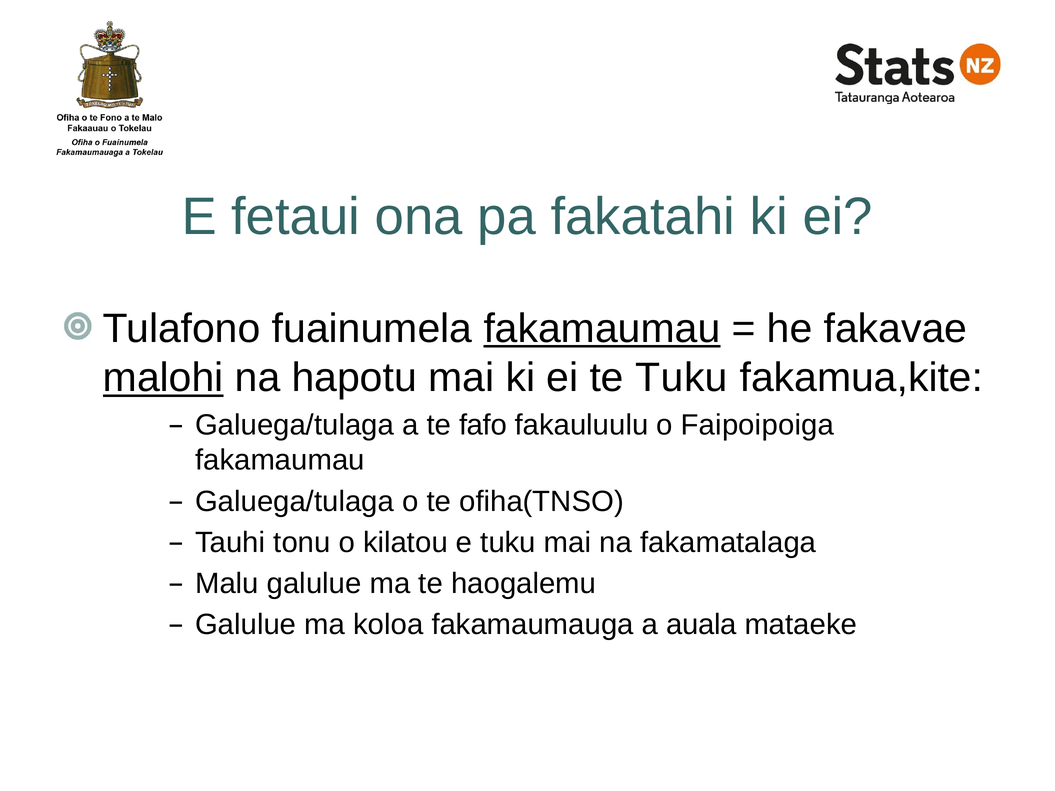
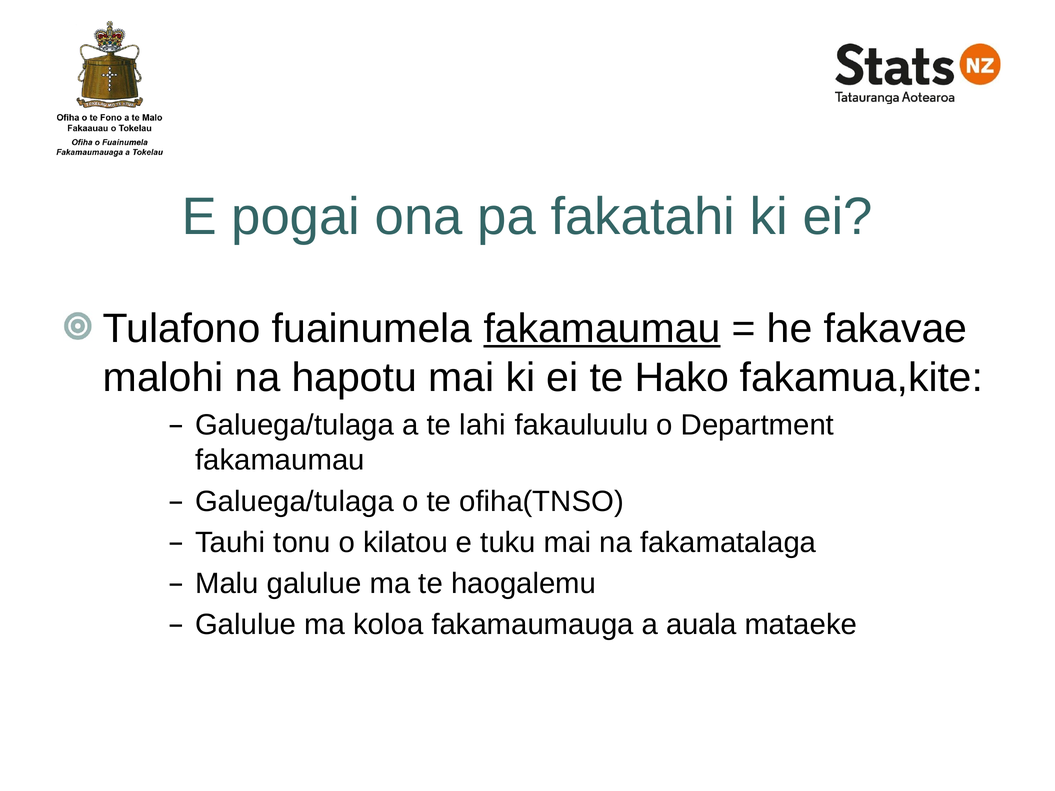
fetaui: fetaui -> pogai (296, 217)
malohi underline: present -> none (163, 378)
te Tuku: Tuku -> Hako (682, 378)
fafo: fafo -> lahi (483, 425)
Faipoipoiga: Faipoipoiga -> Department (757, 425)
